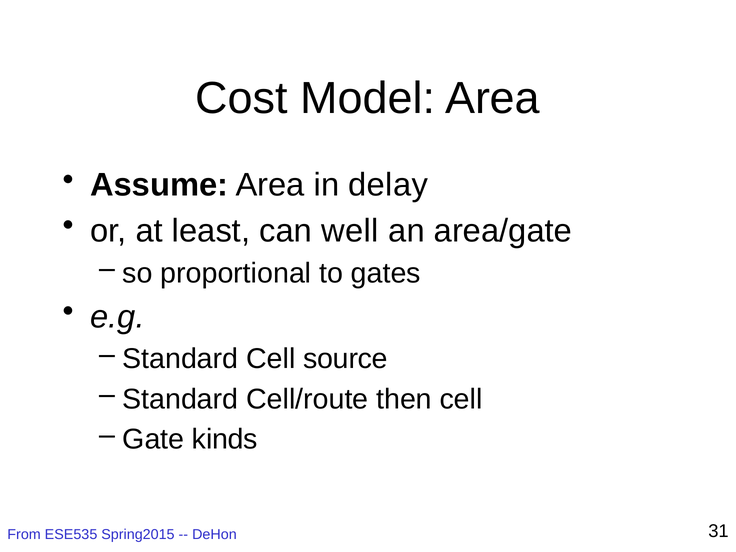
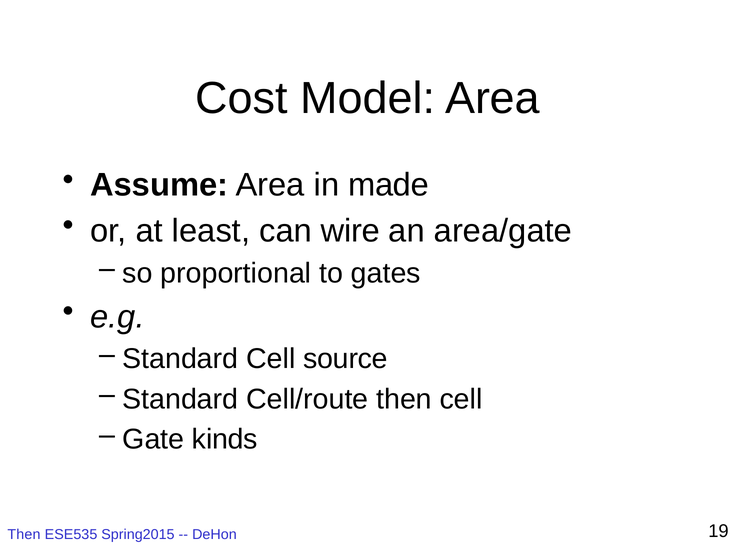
delay: delay -> made (389, 185)
well: well -> wire (350, 231)
From: From -> Then (24, 535)
31: 31 -> 19 (718, 531)
